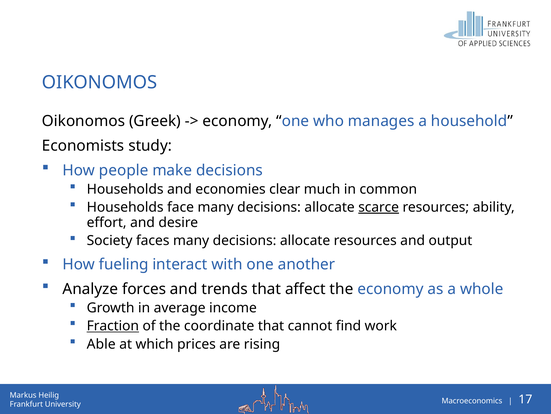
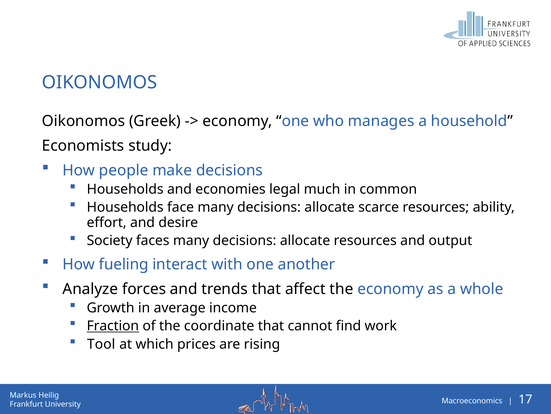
clear: clear -> legal (285, 189)
scarce underline: present -> none (379, 207)
Able: Able -> Tool (101, 343)
